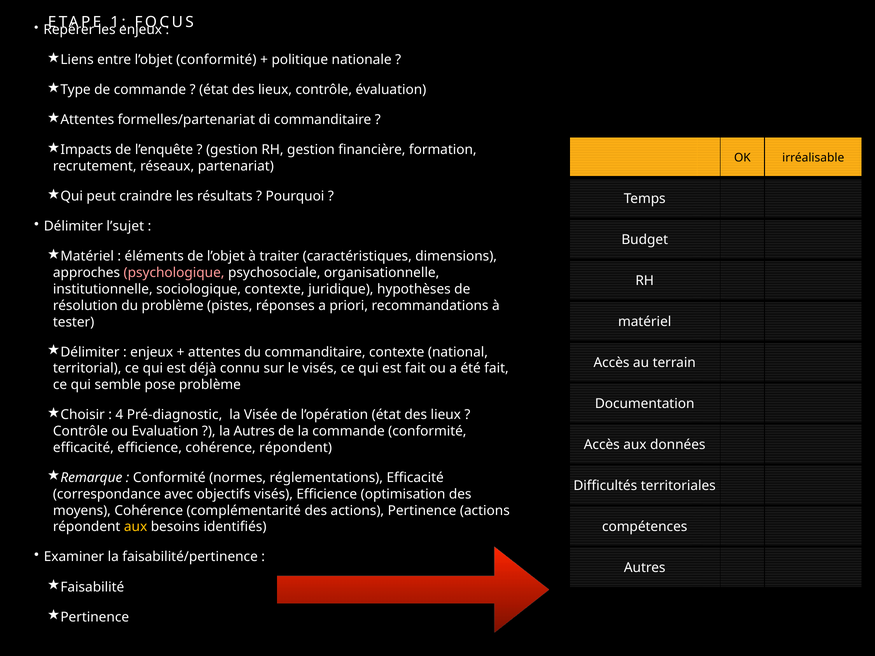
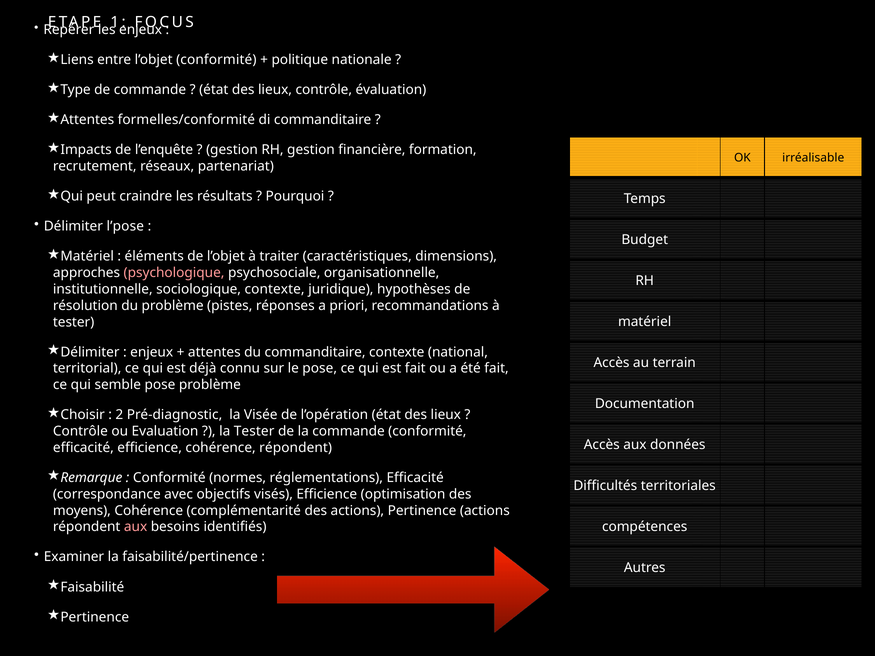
formelles/partenariat: formelles/partenariat -> formelles/conformité (186, 120)
l’sujet: l’sujet -> l’pose (125, 226)
le visés: visés -> pose (320, 369)
4: 4 -> 2 (119, 415)
la Autres: Autres -> Tester (254, 431)
aux colour: yellow -> pink (136, 527)
